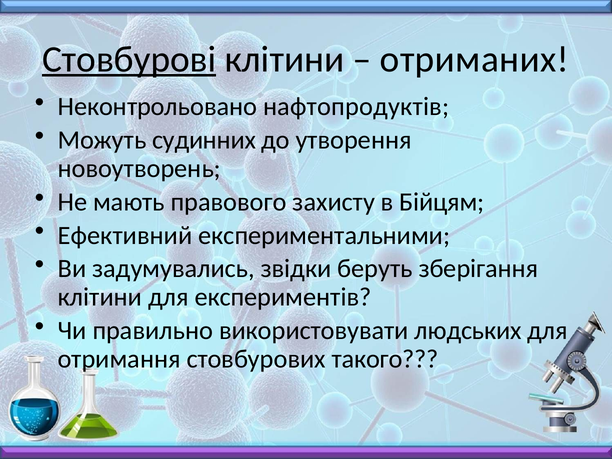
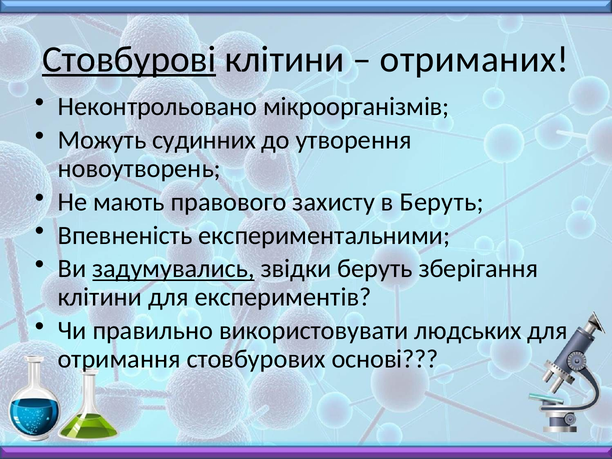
нафтопродуктів: нафтопродуктів -> мікроорганізмів (356, 107)
в Бійцям: Бійцям -> Беруть (442, 202)
Ефективний: Ефективний -> Впевненість (125, 235)
задумувались underline: none -> present (173, 269)
такого: такого -> основі (385, 359)
